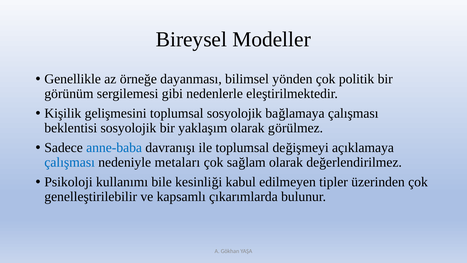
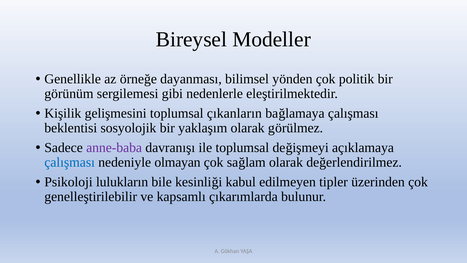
toplumsal sosyolojik: sosyolojik -> çıkanların (234, 113)
anne-baba colour: blue -> purple (114, 148)
metaları: metaları -> olmayan (178, 162)
kullanımı: kullanımı -> lulukların (122, 182)
